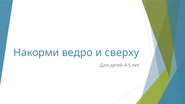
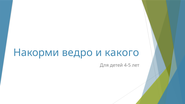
сверху: сверху -> какого (122, 53)
